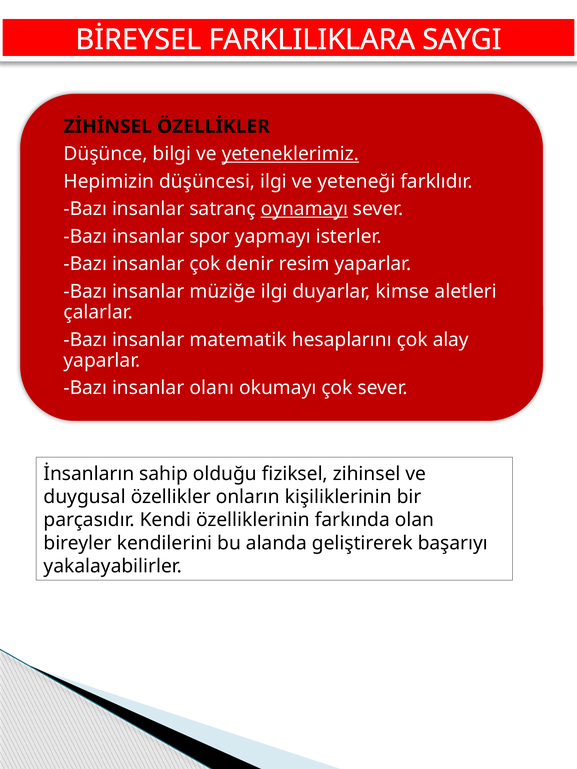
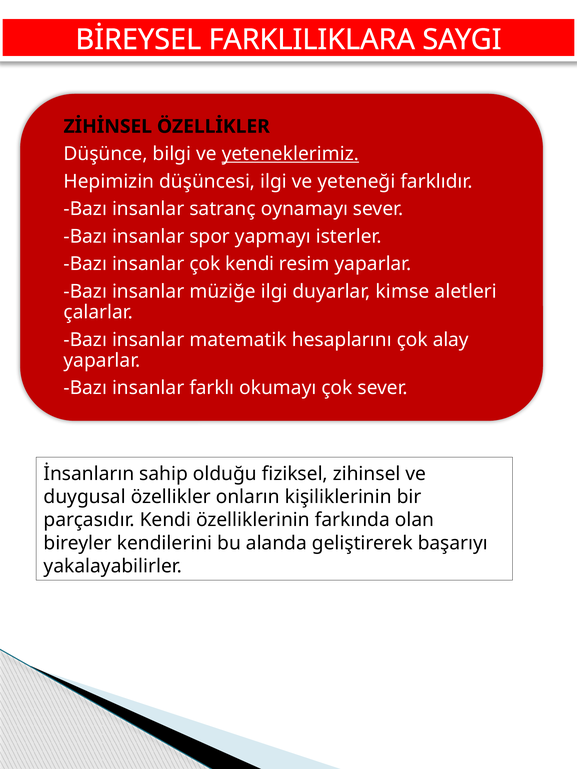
oynamayı underline: present -> none (304, 209)
çok denir: denir -> kendi (250, 264)
olanı: olanı -> farklı (212, 388)
